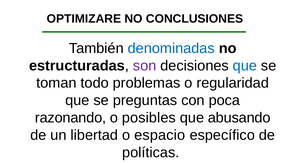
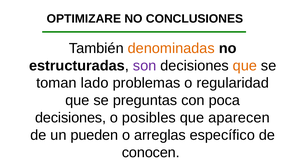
denominadas colour: blue -> orange (171, 48)
que colour: blue -> orange (245, 66)
todo: todo -> lado (95, 83)
razonando: razonando -> decisiones (71, 118)
abusando: abusando -> aparecen (239, 118)
libertad: libertad -> pueden (94, 135)
espacio: espacio -> arreglas (160, 135)
políticas: políticas -> conocen (151, 153)
